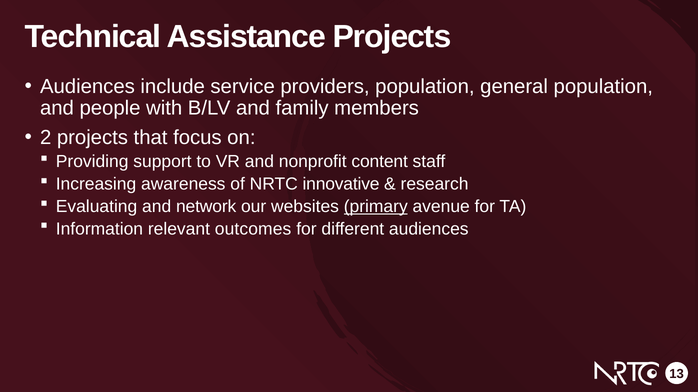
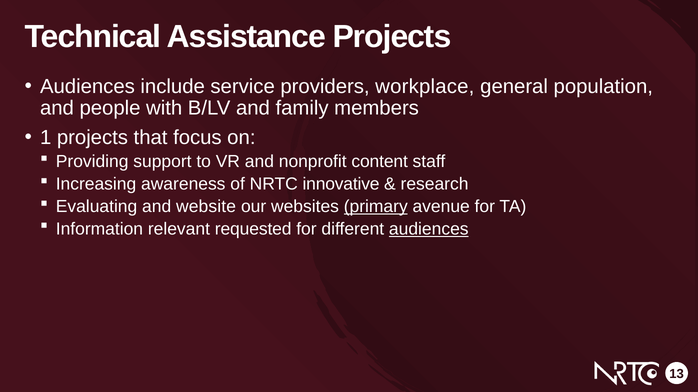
providers population: population -> workplace (425, 86)
2: 2 -> 1 (46, 138)
network: network -> website (206, 207)
outcomes: outcomes -> requested (253, 229)
audiences underline: none -> present (429, 229)
